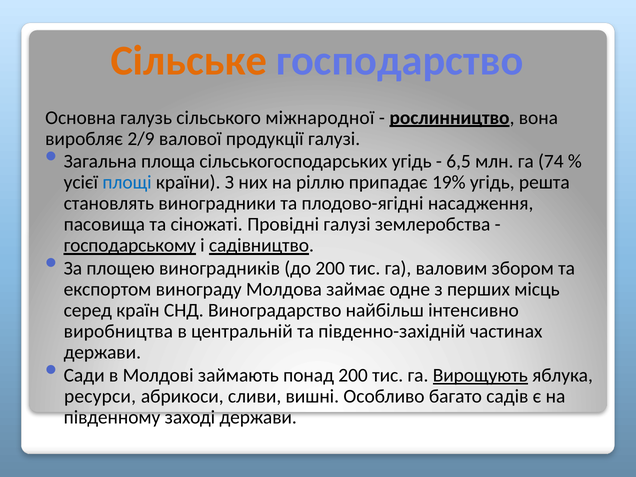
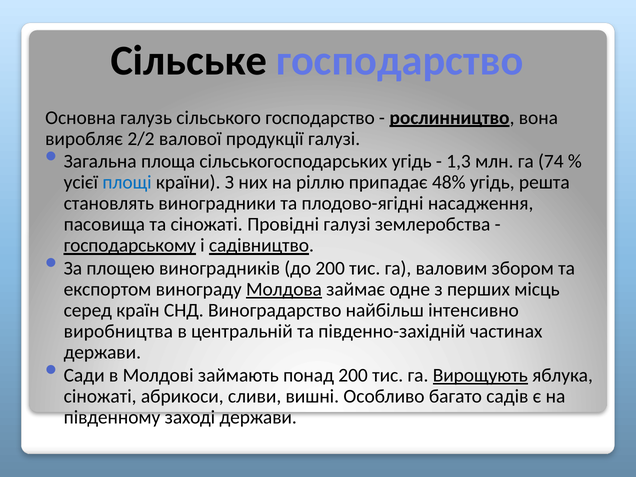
Сільське colour: orange -> black (189, 61)
сільського міжнародної: міжнародної -> господарство (320, 118)
2/9: 2/9 -> 2/2 (141, 139)
6,5: 6,5 -> 1,3 (459, 162)
19%: 19% -> 48% (449, 183)
Молдова underline: none -> present (284, 289)
ресурси: ресурси -> сіножаті (100, 396)
